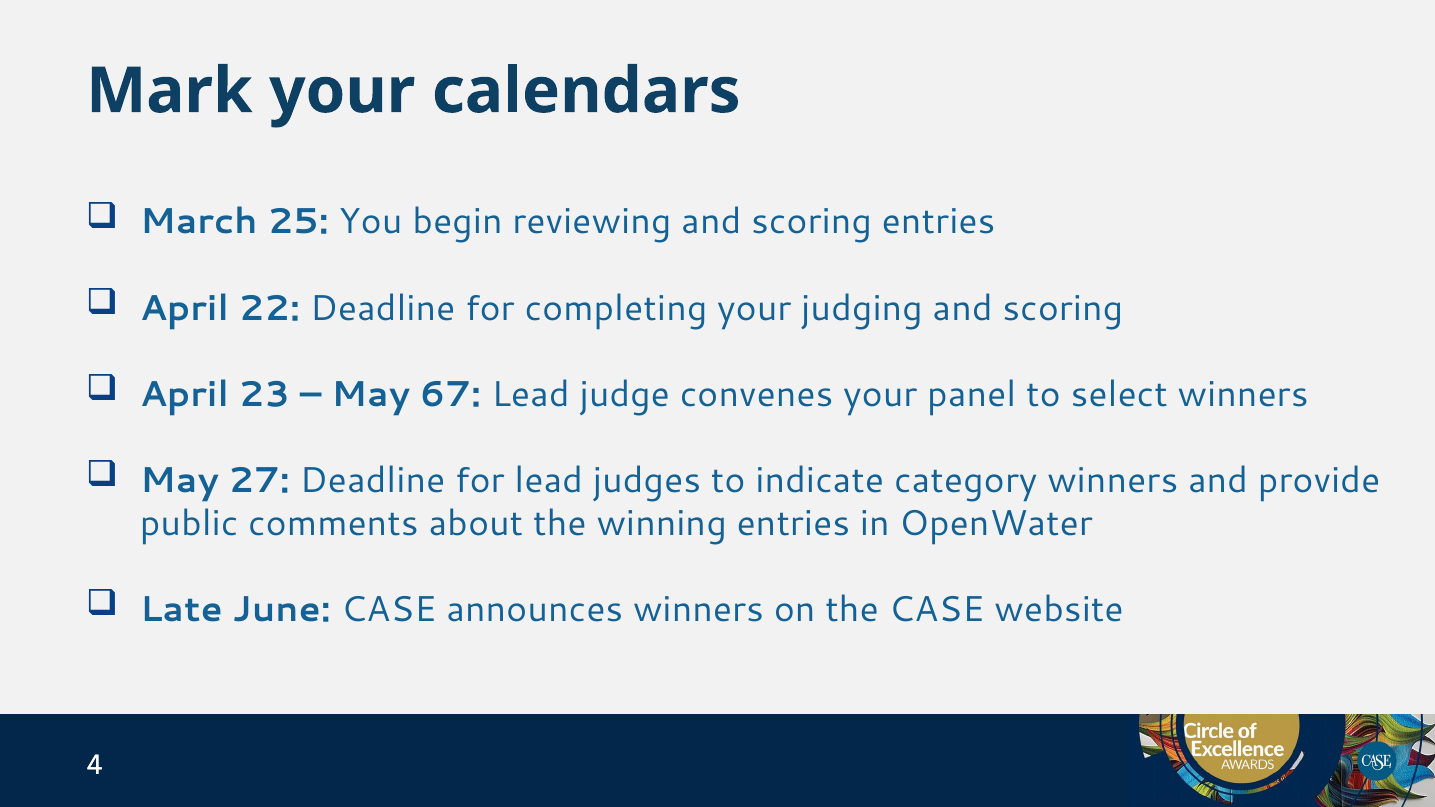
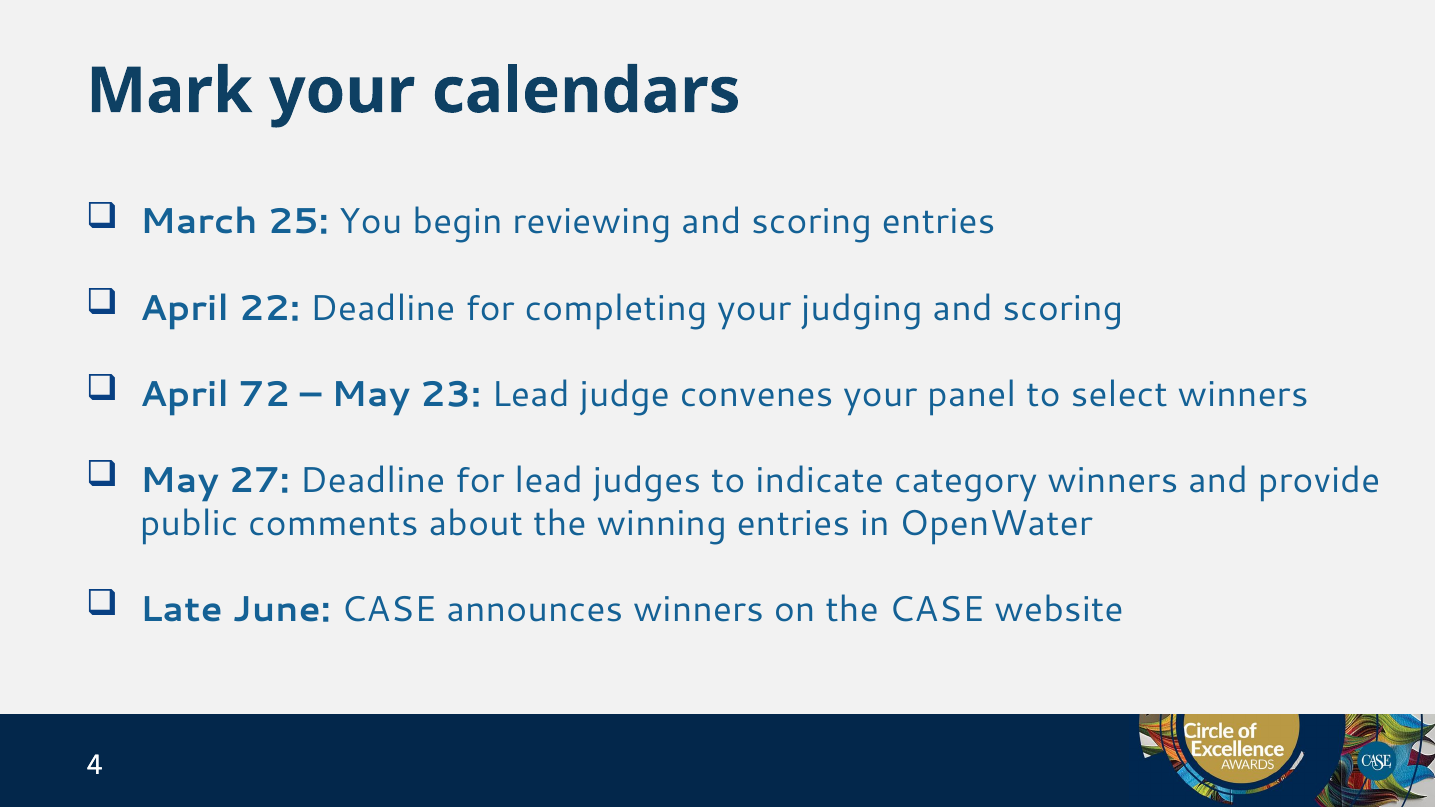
23: 23 -> 72 (264, 394)
67: 67 -> 23 (450, 394)
